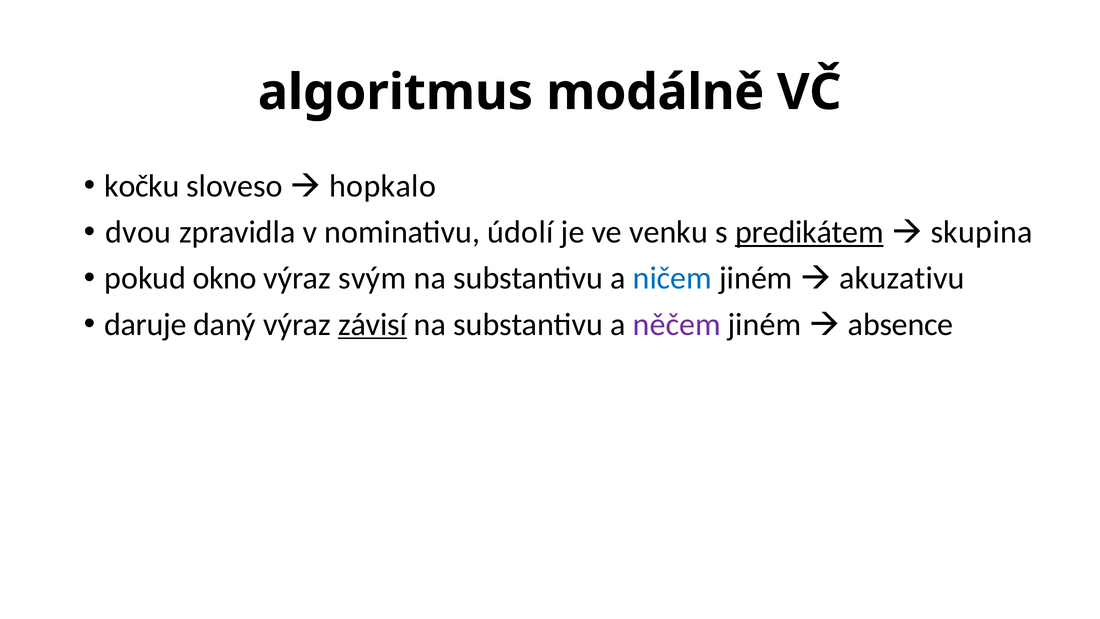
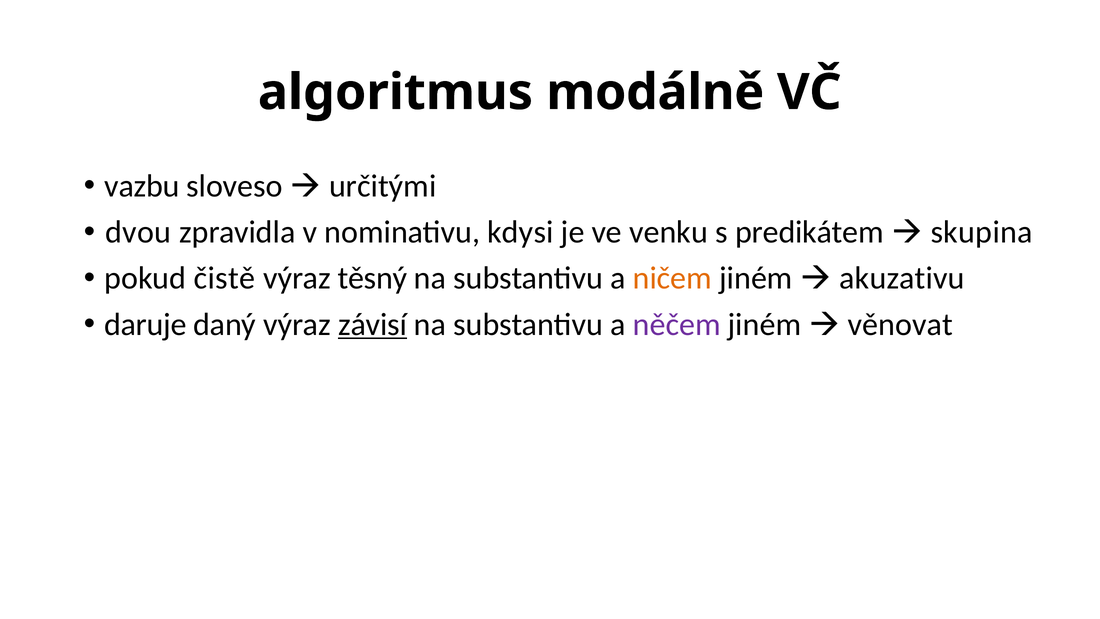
kočku: kočku -> vazbu (142, 186)
hopkalo: hopkalo -> určitými (383, 186)
údolí: údolí -> kdysi (520, 232)
predikátem underline: present -> none (809, 232)
okno: okno -> čistě (224, 278)
svým: svým -> těsný (373, 278)
ničem colour: blue -> orange (672, 278)
absence: absence -> věnovat (900, 324)
